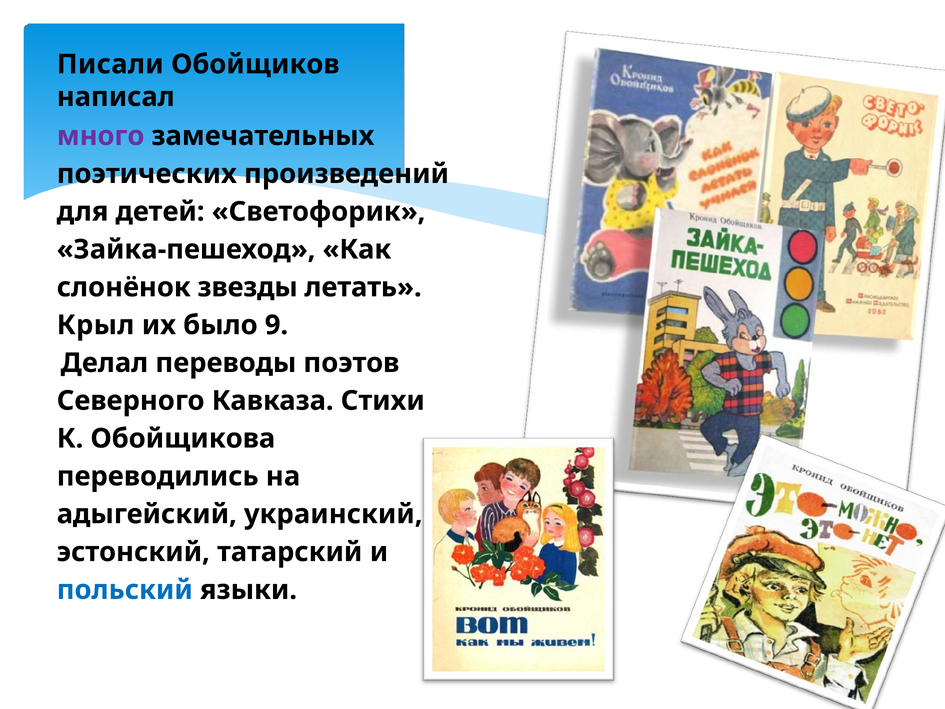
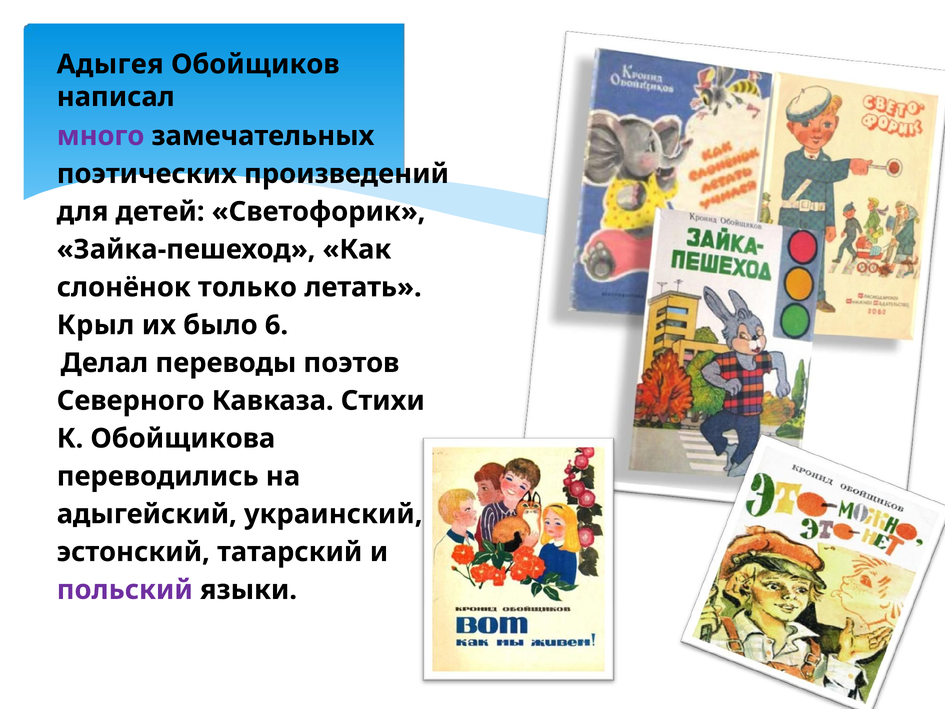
Писали: Писали -> Адыгея (110, 64)
звезды: звезды -> только (247, 287)
9: 9 -> 6 (276, 325)
польский colour: blue -> purple (125, 590)
